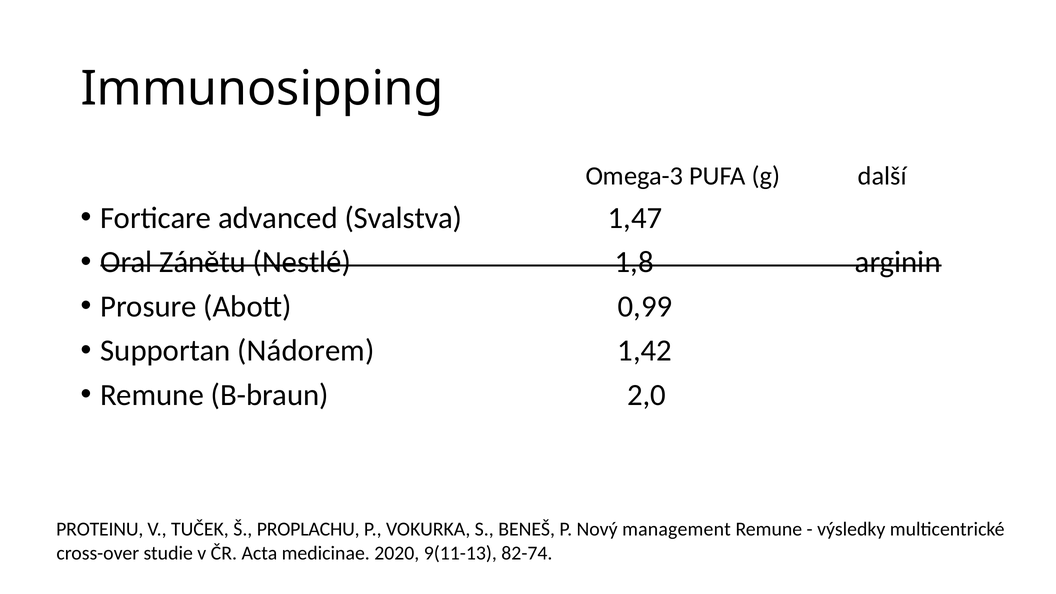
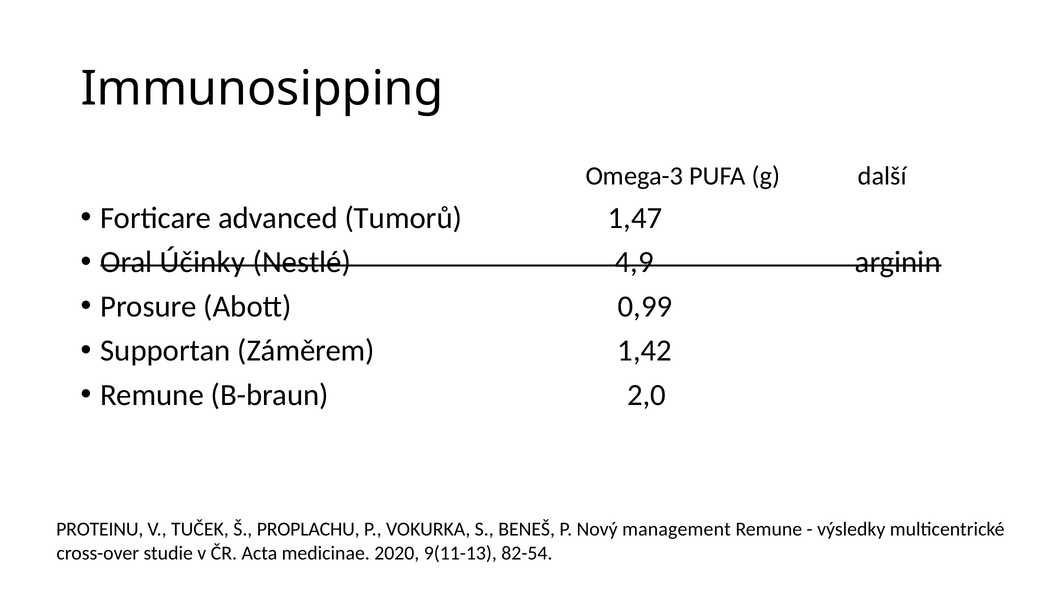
Svalstva: Svalstva -> Tumorů (403, 218)
Zánětu: Zánětu -> Účinky (202, 262)
1,8: 1,8 -> 4,9 (634, 262)
Nádorem: Nádorem -> Záměrem (306, 351)
82-74: 82-74 -> 82-54 (527, 553)
